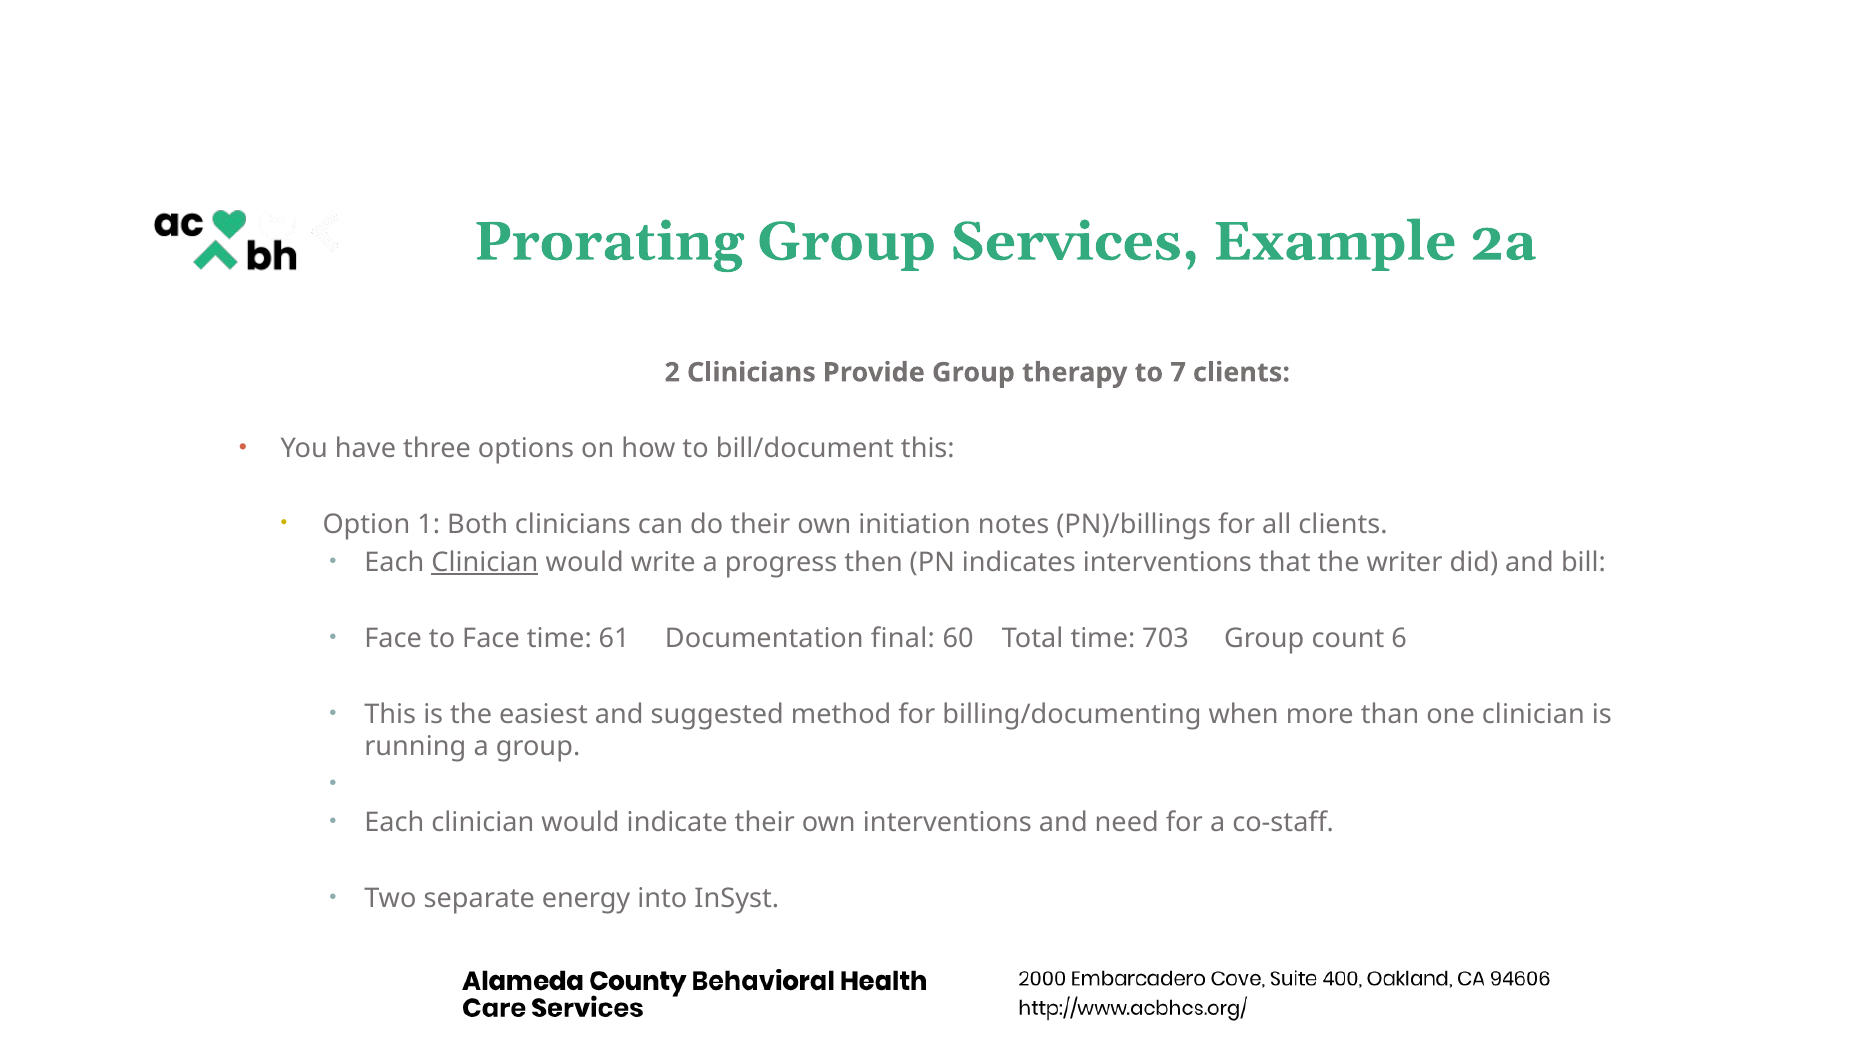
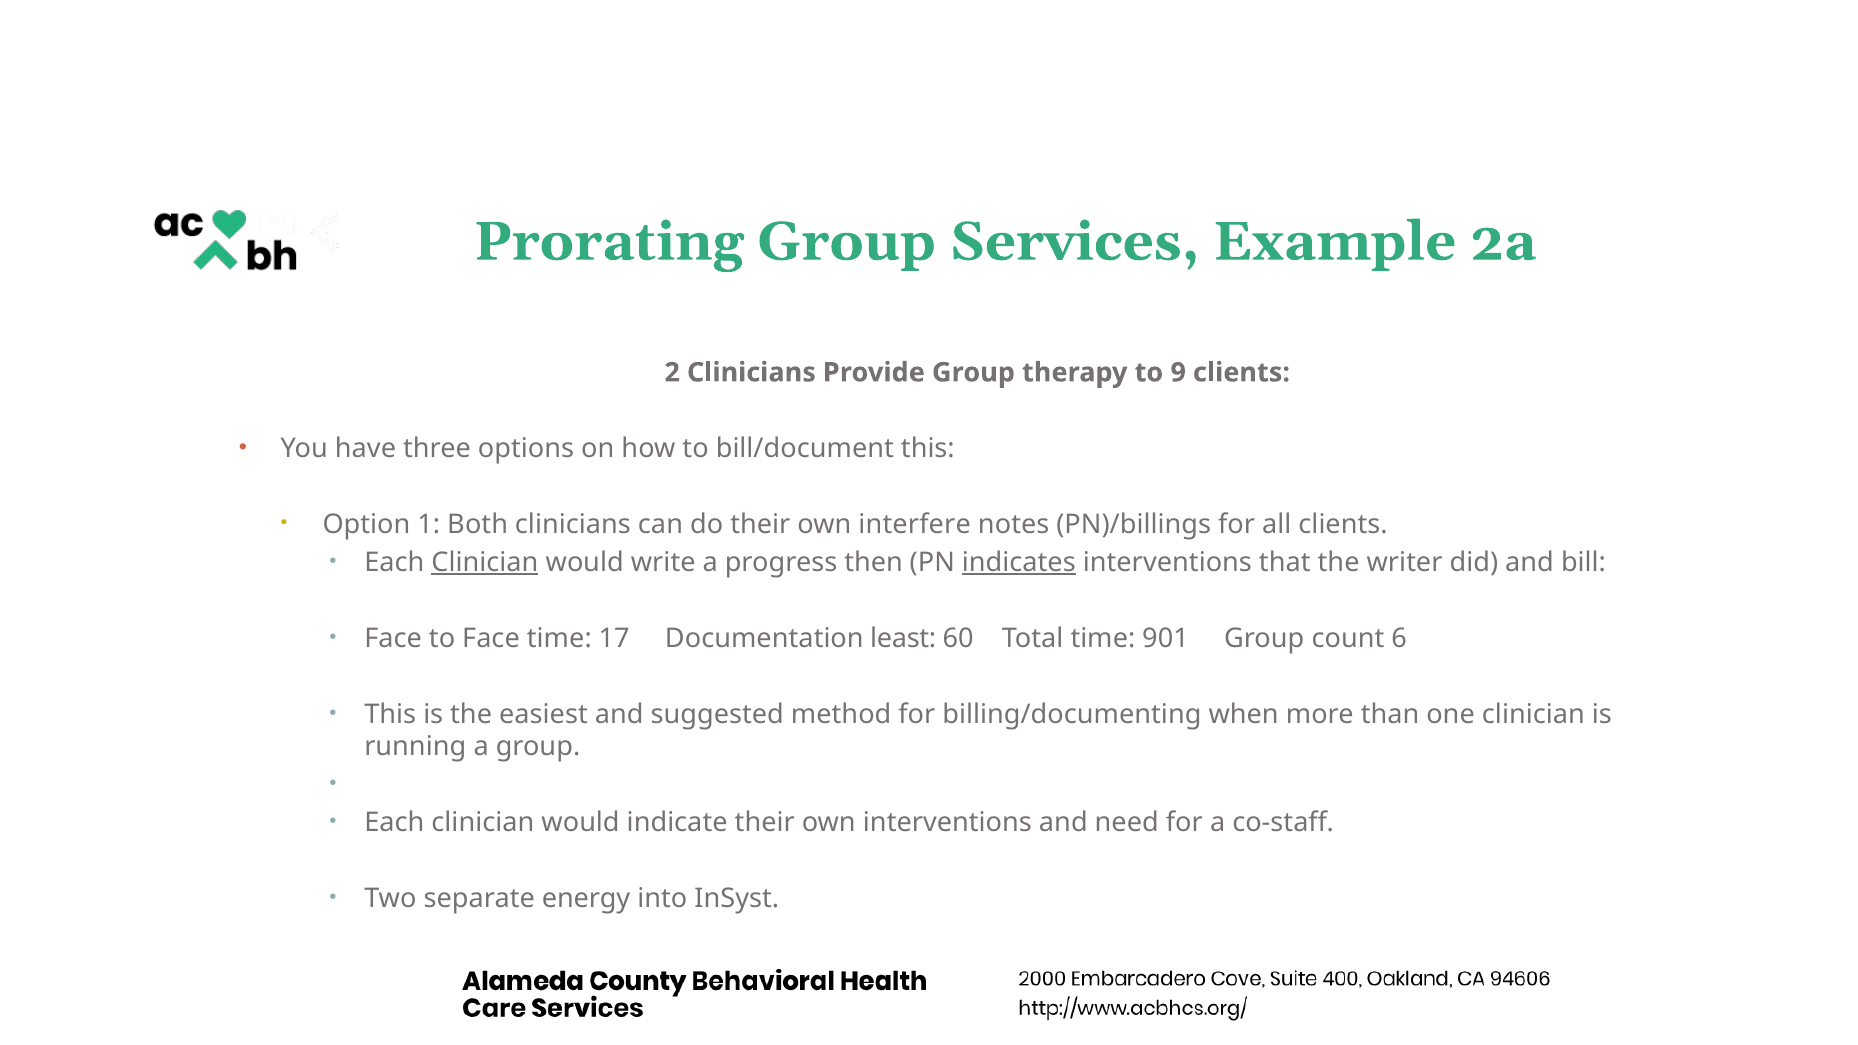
7: 7 -> 9 (1178, 373)
initiation: initiation -> interfere (915, 524)
indicates underline: none -> present (1019, 562)
61: 61 -> 17 (614, 638)
final: final -> least (903, 638)
703: 703 -> 901 (1166, 638)
